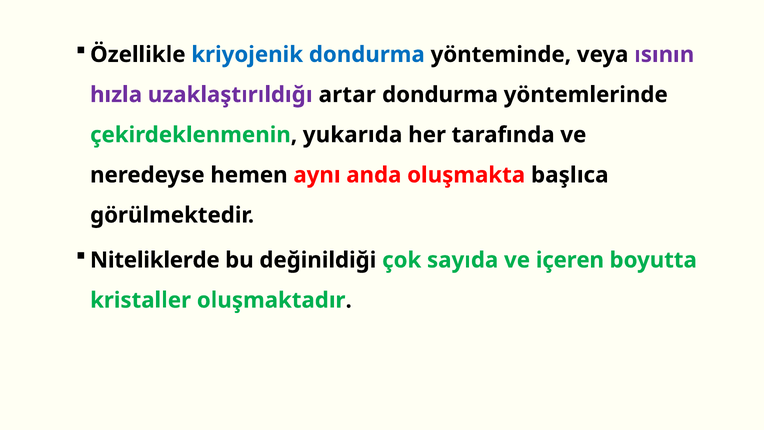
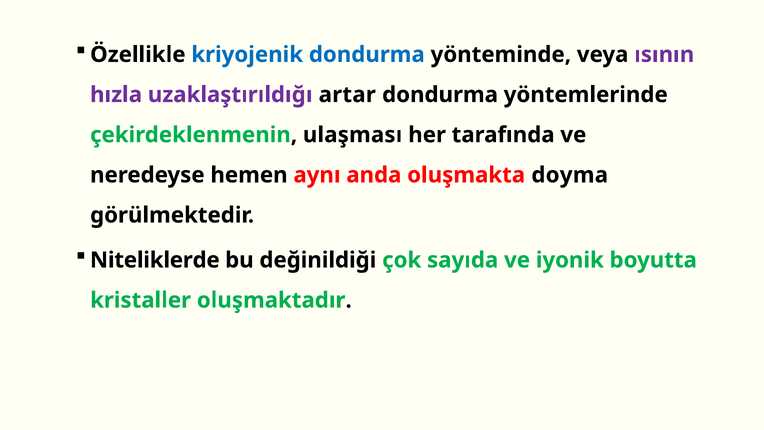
yukarıda: yukarıda -> ulaşması (353, 135)
başlıca: başlıca -> doyma (570, 175)
içeren: içeren -> iyonik (570, 260)
